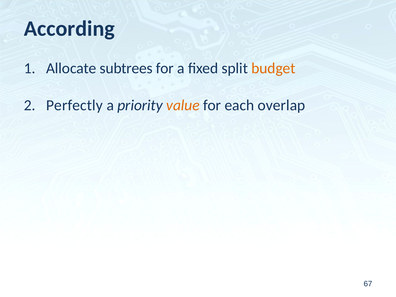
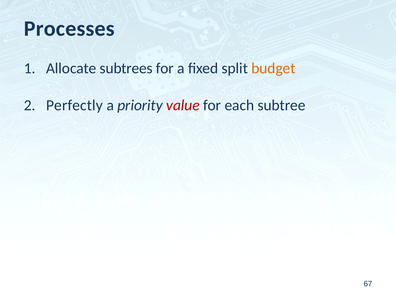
According: According -> Processes (69, 29)
value colour: orange -> red (183, 105)
overlap: overlap -> subtree (282, 105)
